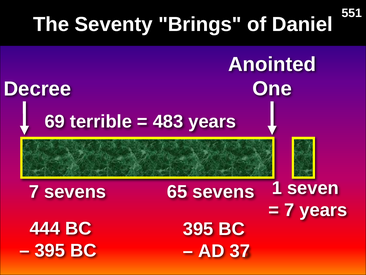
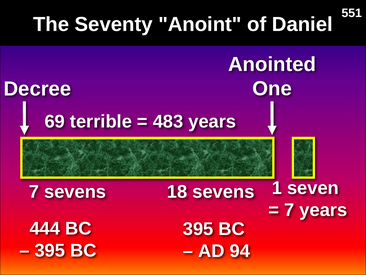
Brings: Brings -> Anoint (200, 24)
65: 65 -> 18 (177, 191)
37: 37 -> 94 (240, 251)
